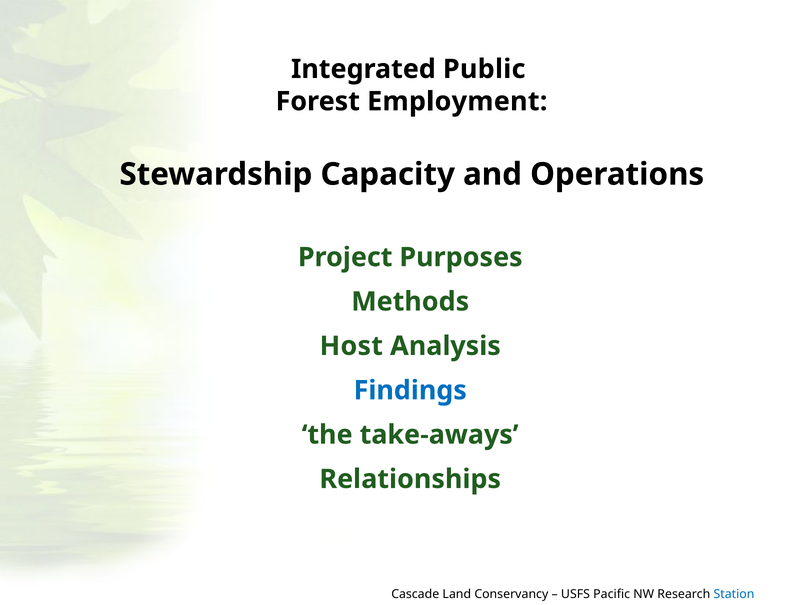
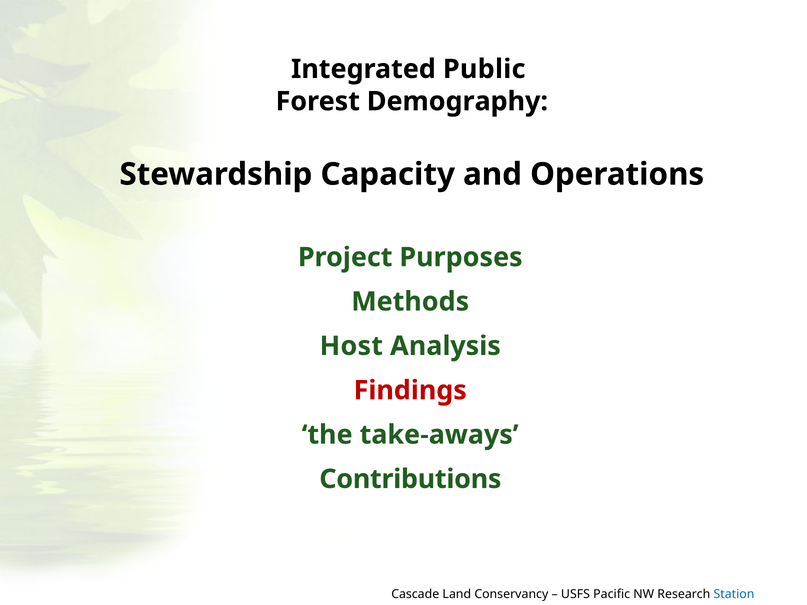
Employment: Employment -> Demography (457, 101)
Findings colour: blue -> red (410, 391)
Relationships: Relationships -> Contributions (410, 479)
